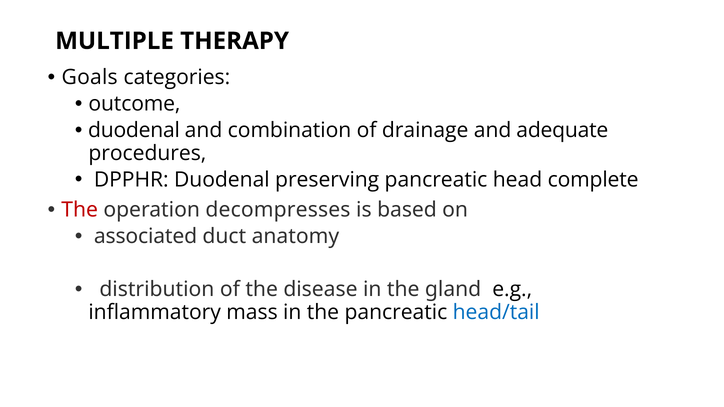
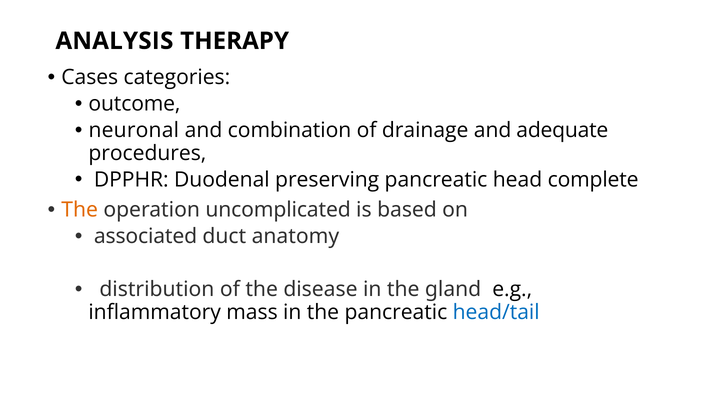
MULTIPLE: MULTIPLE -> ANALYSIS (114, 41)
Goals: Goals -> Cases (90, 77)
duodenal: duodenal -> neuronal (134, 130)
The colour: red -> orange (80, 210)
decompresses: decompresses -> uncomplicated (278, 210)
